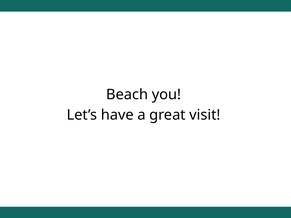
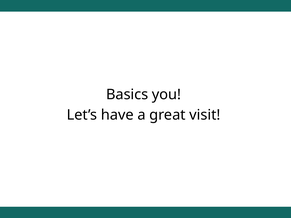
Beach: Beach -> Basics (127, 95)
